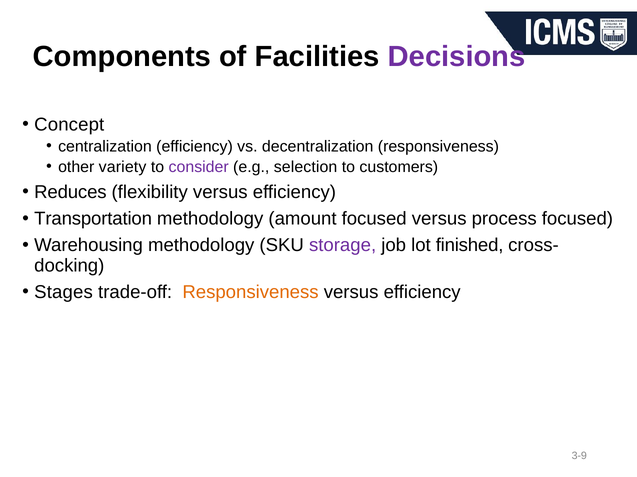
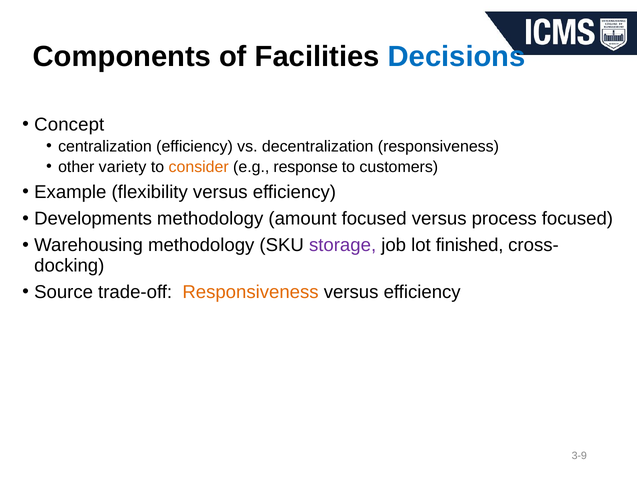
Decisions colour: purple -> blue (457, 57)
consider colour: purple -> orange (199, 167)
selection: selection -> response (306, 167)
Reduces: Reduces -> Example (70, 192)
Transportation: Transportation -> Developments (93, 219)
Stages: Stages -> Source (64, 293)
